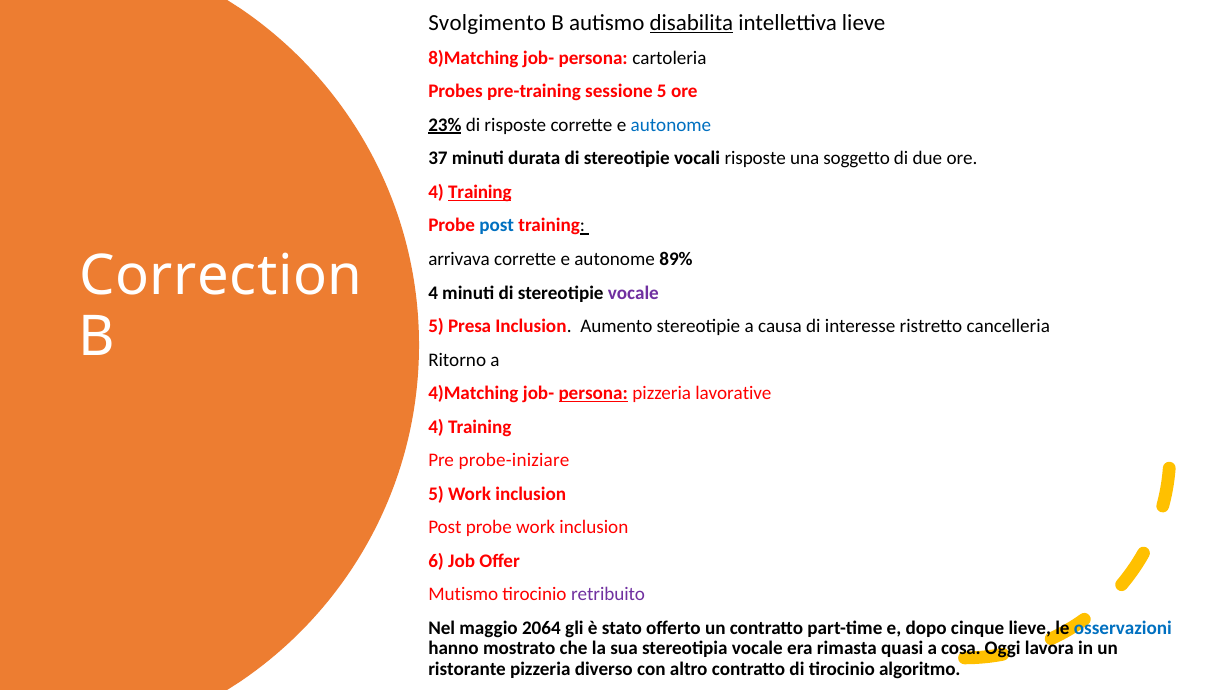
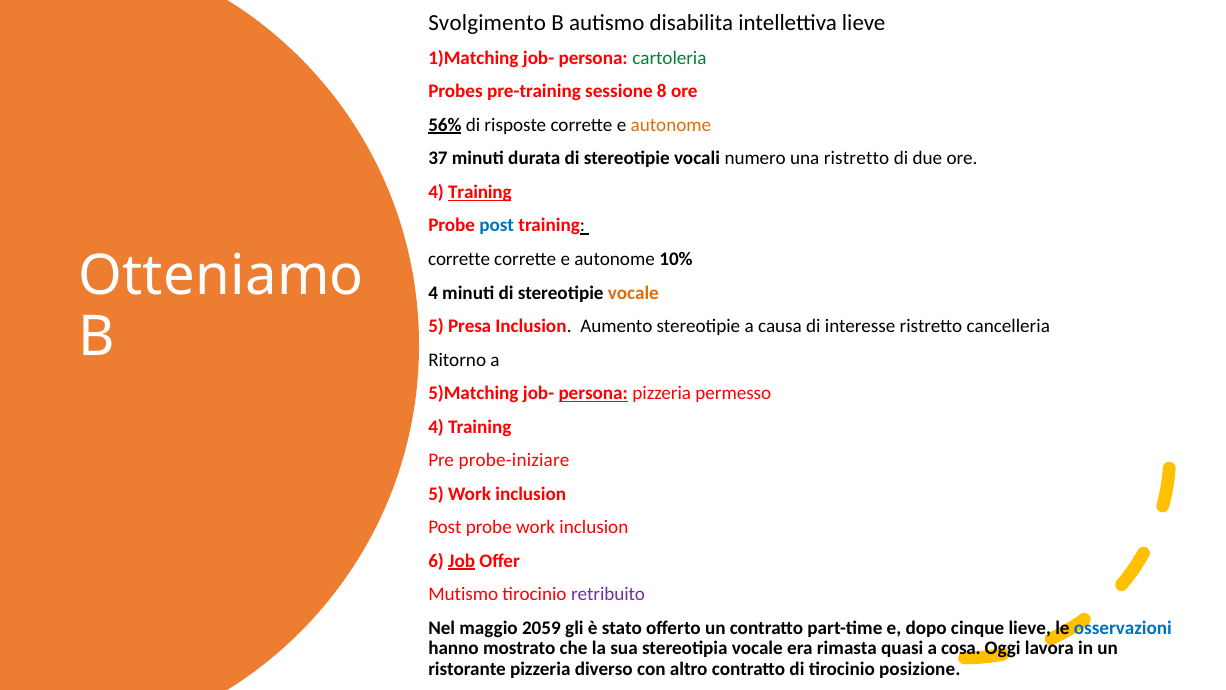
disabilita underline: present -> none (691, 23)
8)Matching: 8)Matching -> 1)Matching (473, 58)
cartoleria colour: black -> green (669, 58)
sessione 5: 5 -> 8 (662, 92)
23%: 23% -> 56% (445, 125)
autonome colour: blue -> orange (671, 125)
vocali risposte: risposte -> numero (755, 159)
una soggetto: soggetto -> ristretto (857, 159)
arrivava: arrivava -> corrette (459, 259)
89%: 89% -> 10% (676, 259)
Correction: Correction -> Otteniamo (221, 276)
vocale colour: purple -> orange (633, 293)
4)Matching: 4)Matching -> 5)Matching (473, 393)
lavorative: lavorative -> permesso (733, 393)
Job underline: none -> present (462, 560)
2064: 2064 -> 2059 (541, 627)
algoritmo: algoritmo -> posizione (920, 669)
